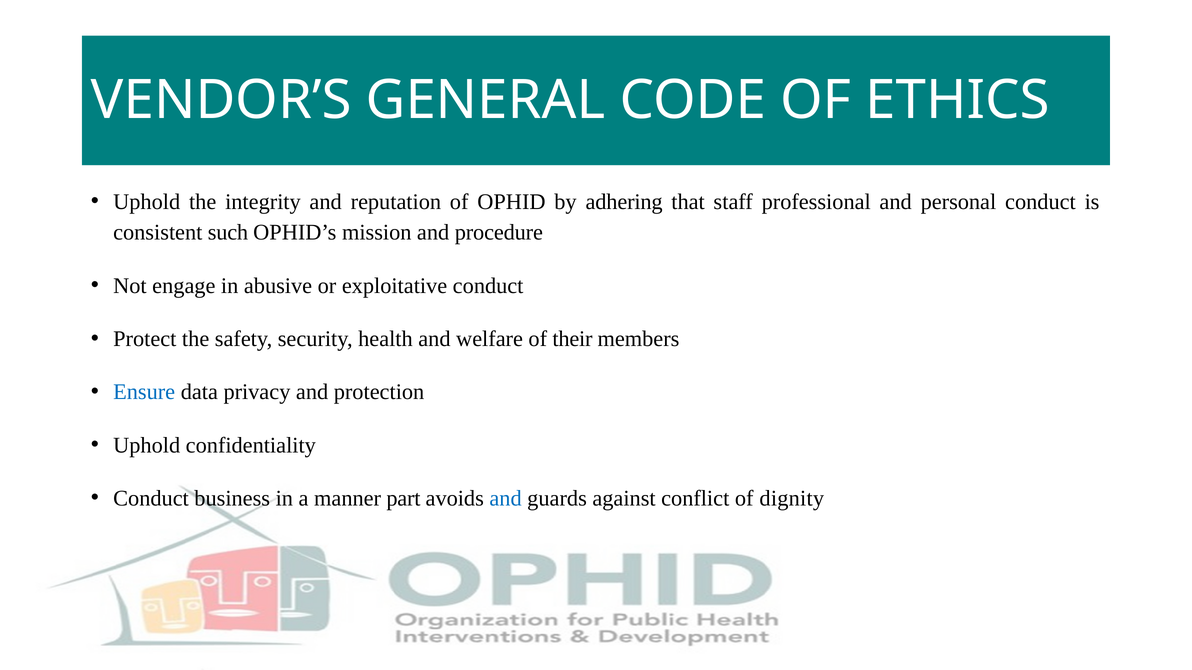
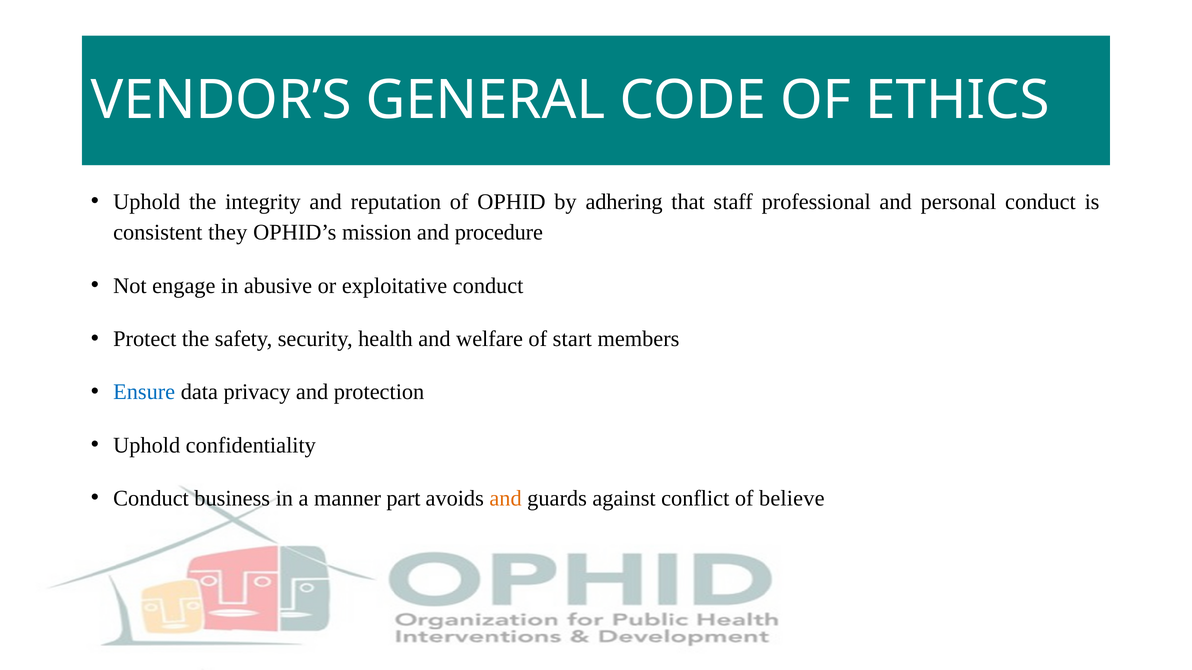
such: such -> they (228, 233)
their: their -> start (572, 339)
and colour: blue -> orange (506, 499)
dignity: dignity -> believe (792, 499)
